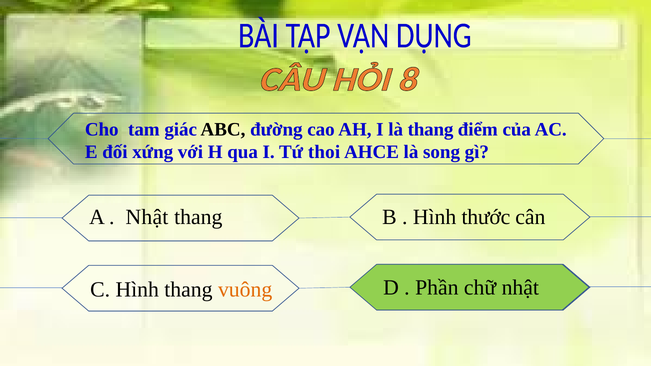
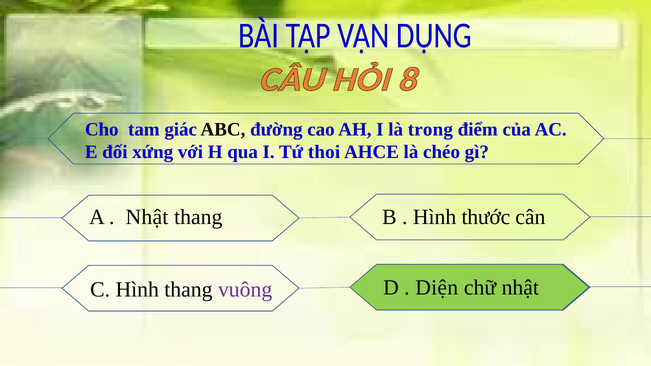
là thang: thang -> trong (430, 129)
song: song -> chéo (442, 152)
Phần: Phần -> Diện (437, 288)
vuông colour: orange -> purple (245, 290)
